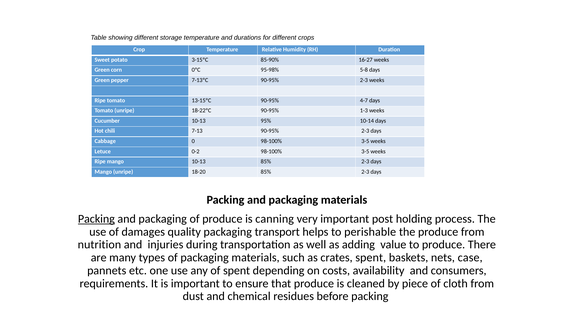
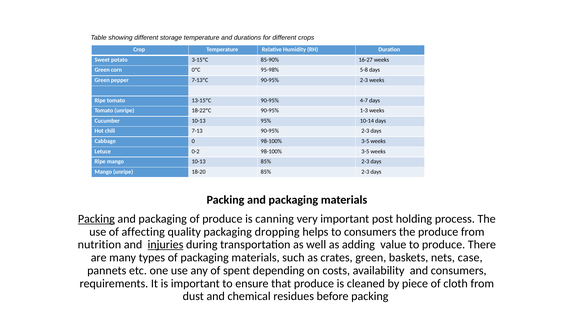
damages: damages -> affecting (143, 232)
transport: transport -> dropping (277, 232)
to perishable: perishable -> consumers (370, 232)
injuries underline: none -> present (165, 245)
crates spent: spent -> green (371, 257)
